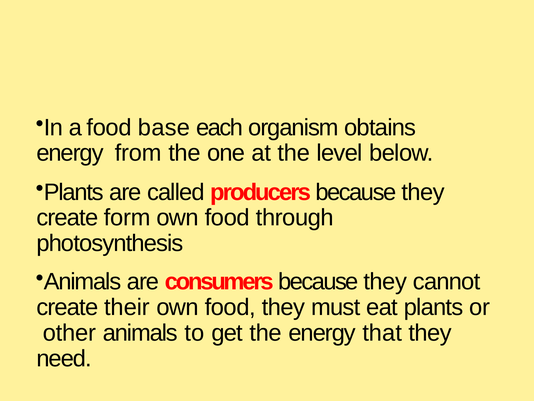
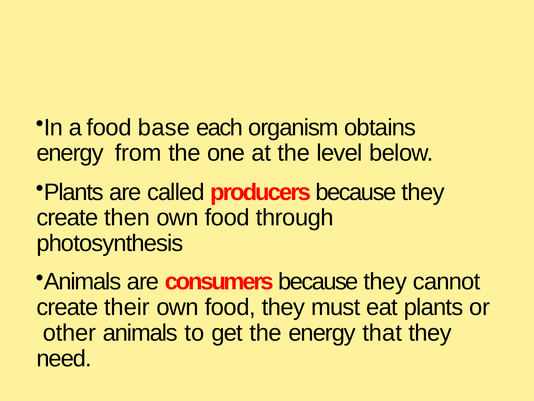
form: form -> then (127, 218)
